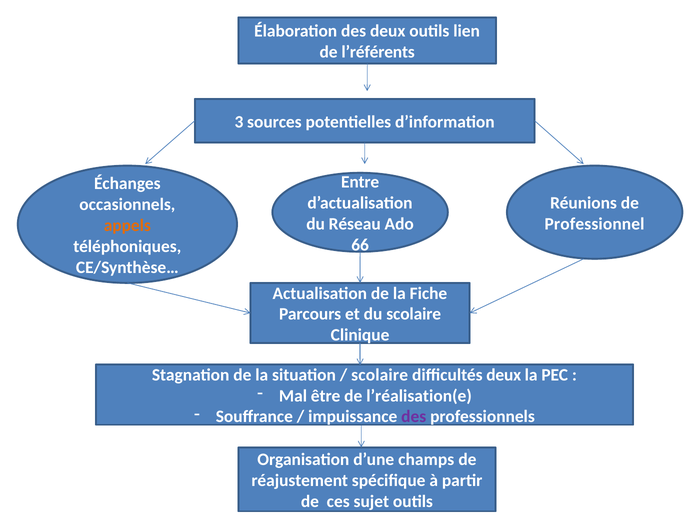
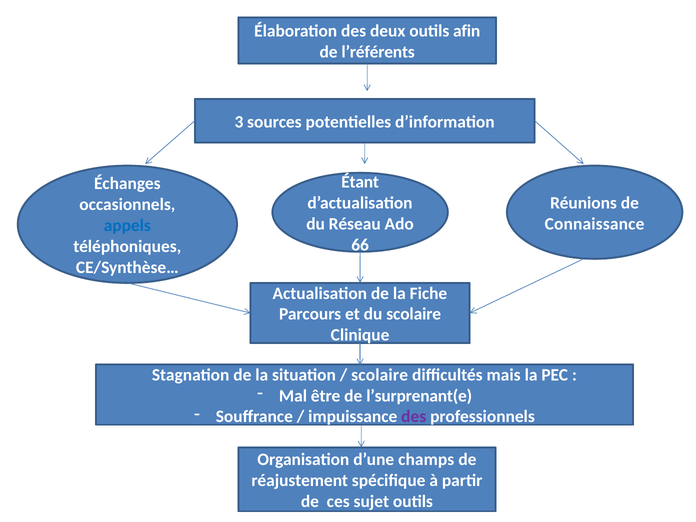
lien: lien -> afin (467, 31)
Entre: Entre -> Étant (360, 182)
Professionnel: Professionnel -> Connaissance (595, 224)
appels colour: orange -> blue (127, 226)
difficultés deux: deux -> mais (504, 375)
l’réalisation(e: l’réalisation(e -> l’surprenant(e (419, 396)
